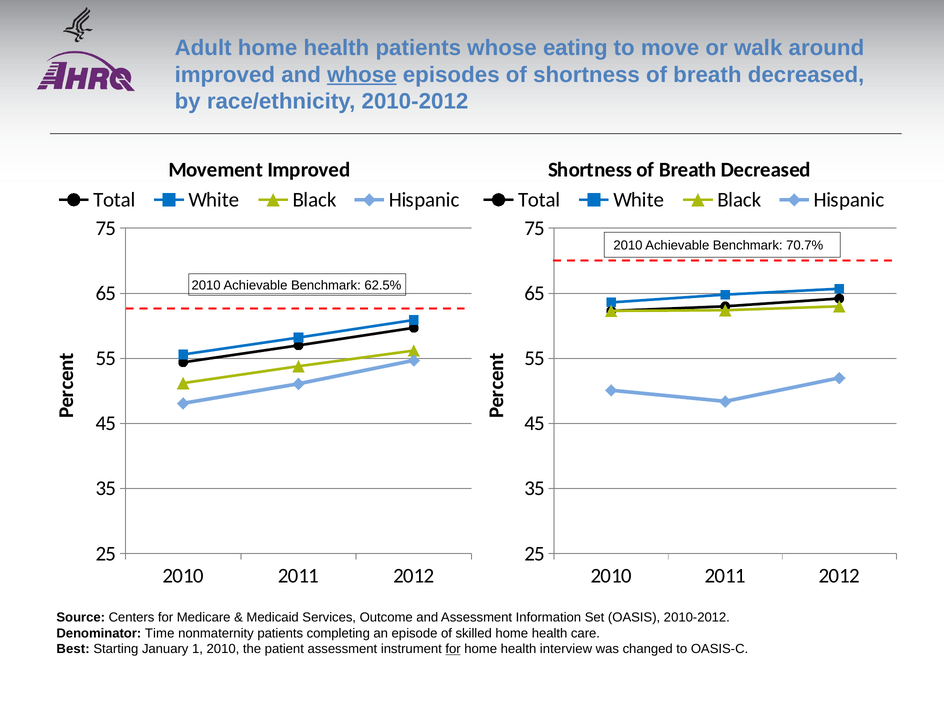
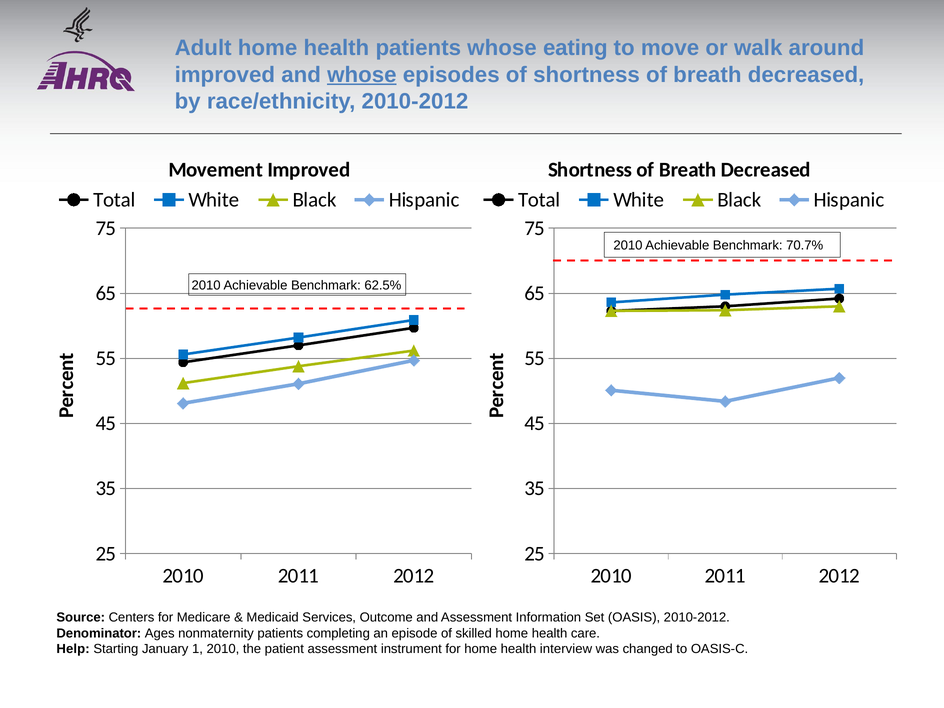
Time: Time -> Ages (160, 633)
Best: Best -> Help (73, 649)
for underline: present -> none (453, 649)
